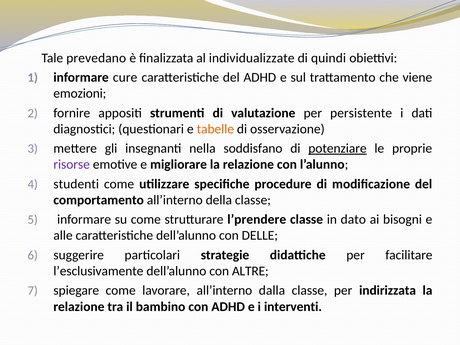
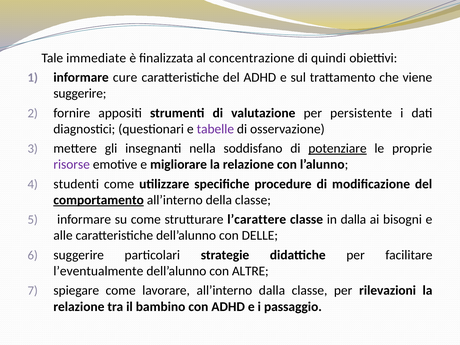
prevedano: prevedano -> immediate (96, 58)
individualizzate: individualizzate -> concentrazione (252, 58)
emozioni: emozioni -> suggerire (80, 93)
tabelle colour: orange -> purple (215, 129)
comportamento underline: none -> present (99, 200)
l’prendere: l’prendere -> l’carattere (257, 219)
in dato: dato -> dalla (353, 219)
l’esclusivamente: l’esclusivamente -> l’eventualmente (98, 271)
indirizzata: indirizzata -> rilevazioni (388, 290)
interventi: interventi -> passaggio (293, 307)
